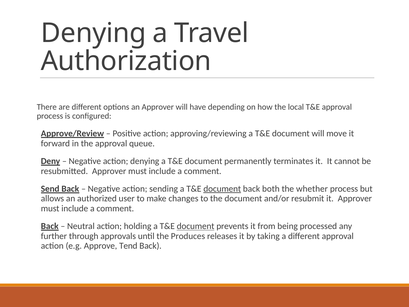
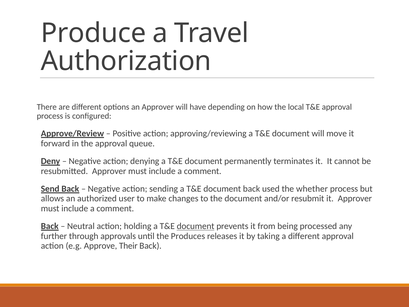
Denying: Denying -> Produce (94, 33)
document underline: present -> none (222, 189)
both: both -> used (271, 189)
Tend: Tend -> Their (128, 246)
